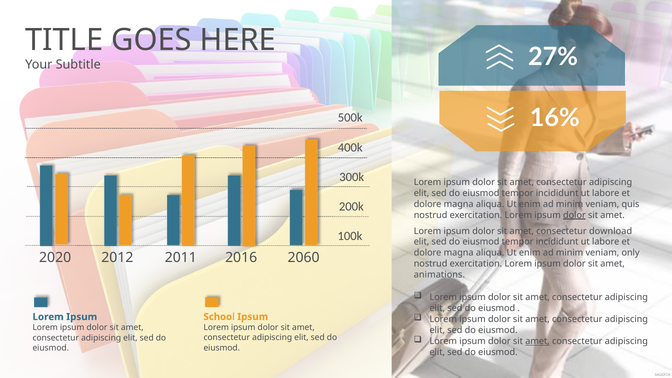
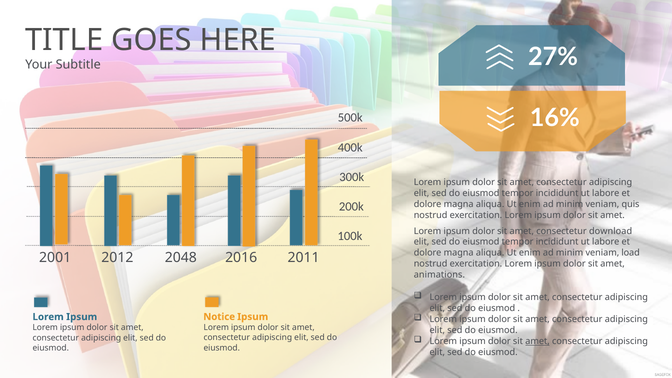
dolor underline: present -> none (574, 215)
only: only -> load (631, 253)
2020: 2020 -> 2001 (55, 258)
2011: 2011 -> 2048 (181, 258)
2060: 2060 -> 2011 (304, 257)
School: School -> Notice (219, 317)
